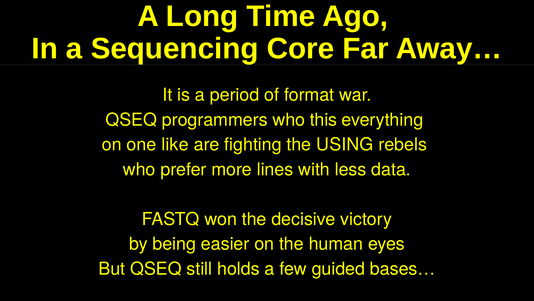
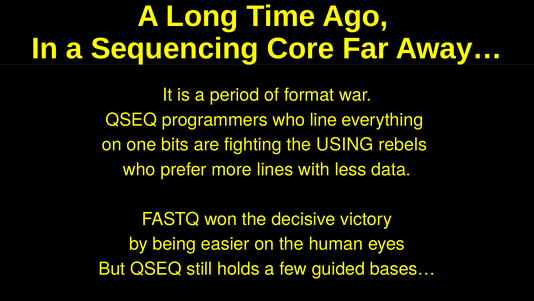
this: this -> line (323, 120)
like: like -> bits (175, 144)
